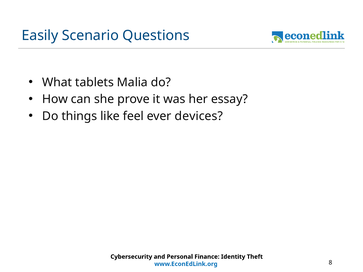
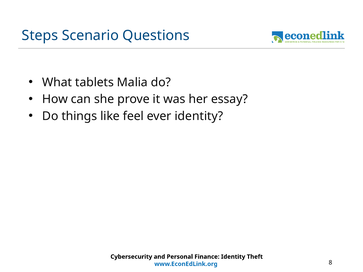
Easily: Easily -> Steps (40, 35)
ever devices: devices -> identity (199, 116)
